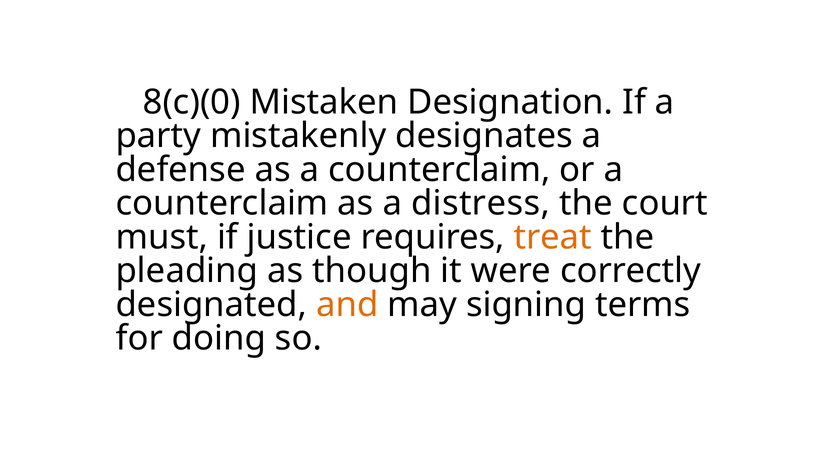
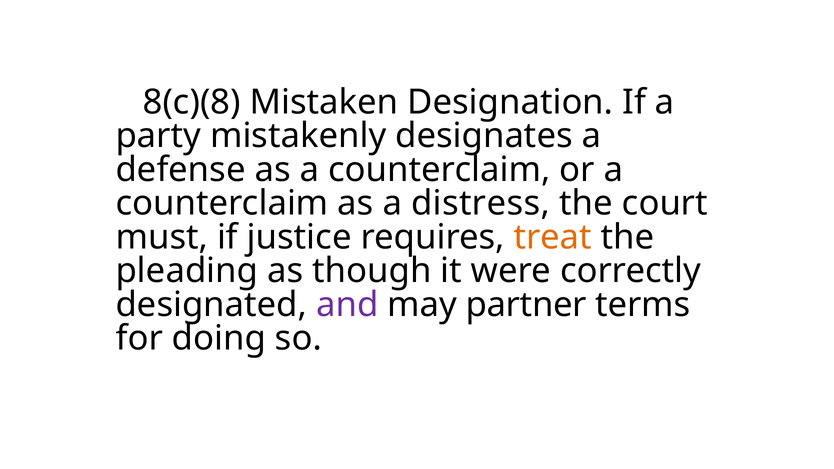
8(c)(0: 8(c)(0 -> 8(c)(8 (192, 102)
and colour: orange -> purple (347, 305)
signing: signing -> partner (526, 305)
